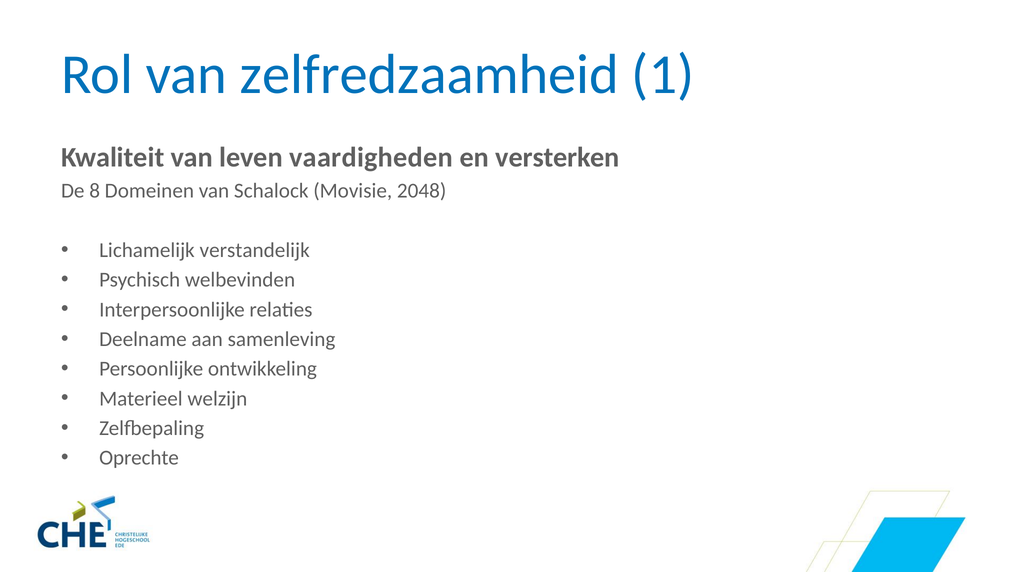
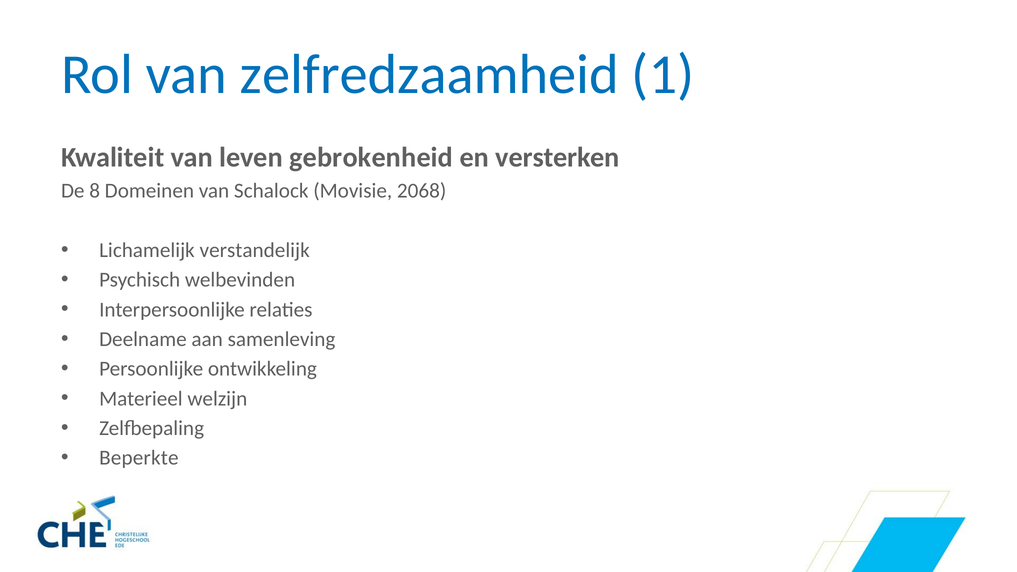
vaardigheden: vaardigheden -> gebrokenheid (371, 158)
2048: 2048 -> 2068 (422, 191)
Oprechte: Oprechte -> Beperkte (139, 458)
